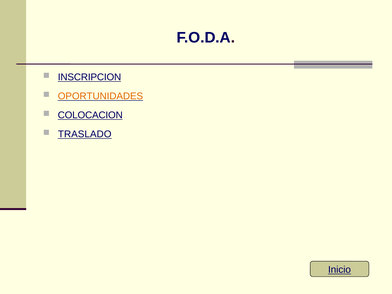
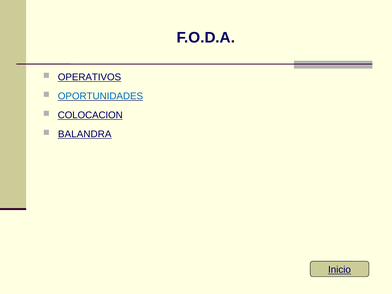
INSCRIPCION: INSCRIPCION -> OPERATIVOS (89, 77)
OPORTUNIDADES colour: orange -> blue (100, 96)
TRASLADO: TRASLADO -> BALANDRA (85, 134)
